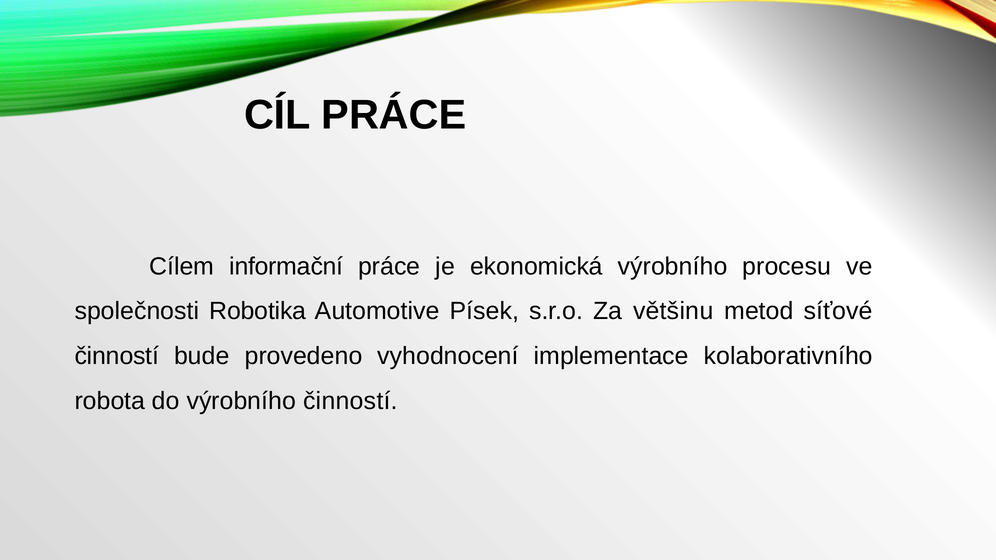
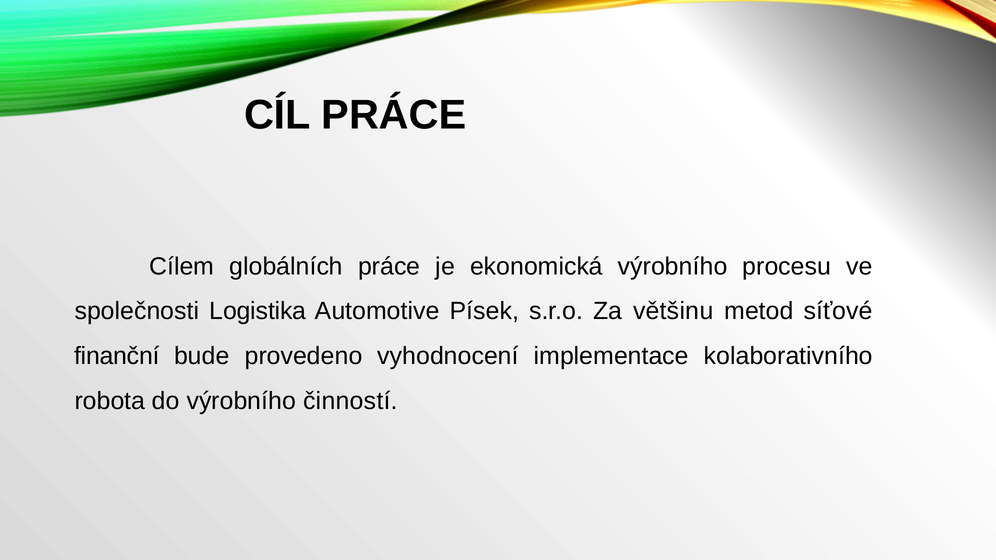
informační: informační -> globálních (286, 267)
Robotika: Robotika -> Logistika (258, 311)
činností: činností -> finanční (117, 356)
